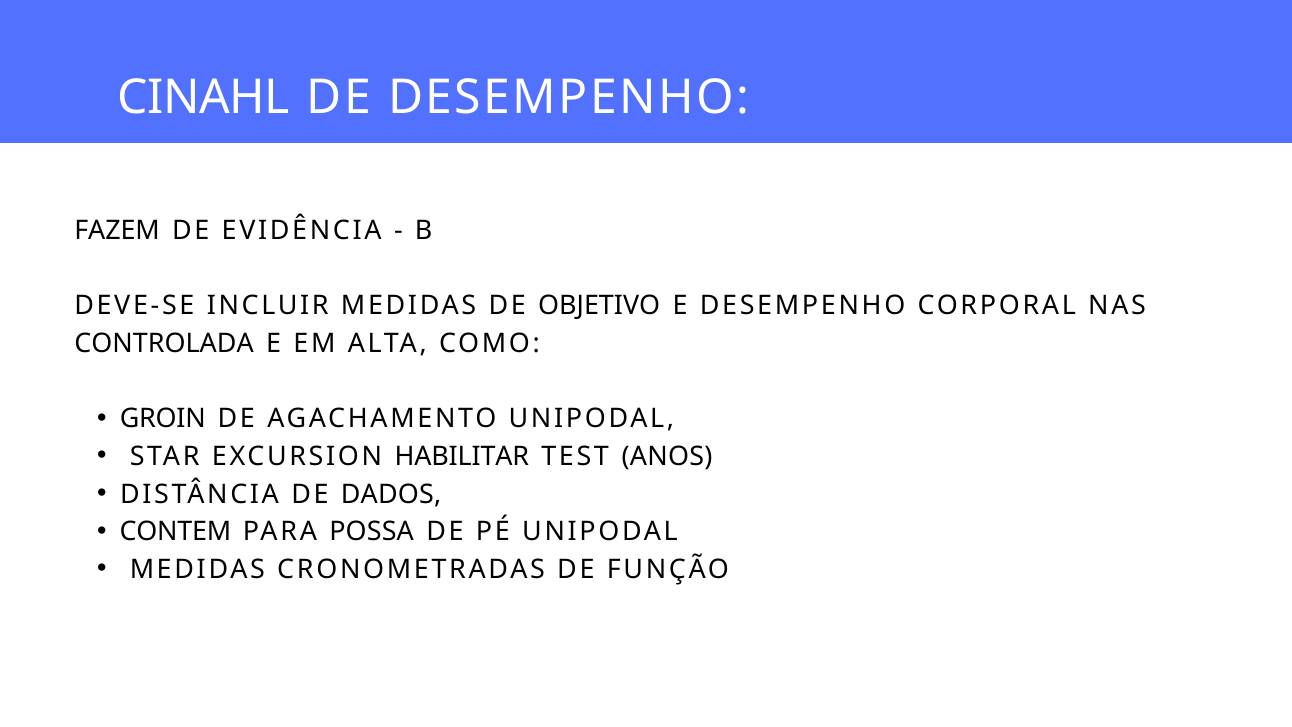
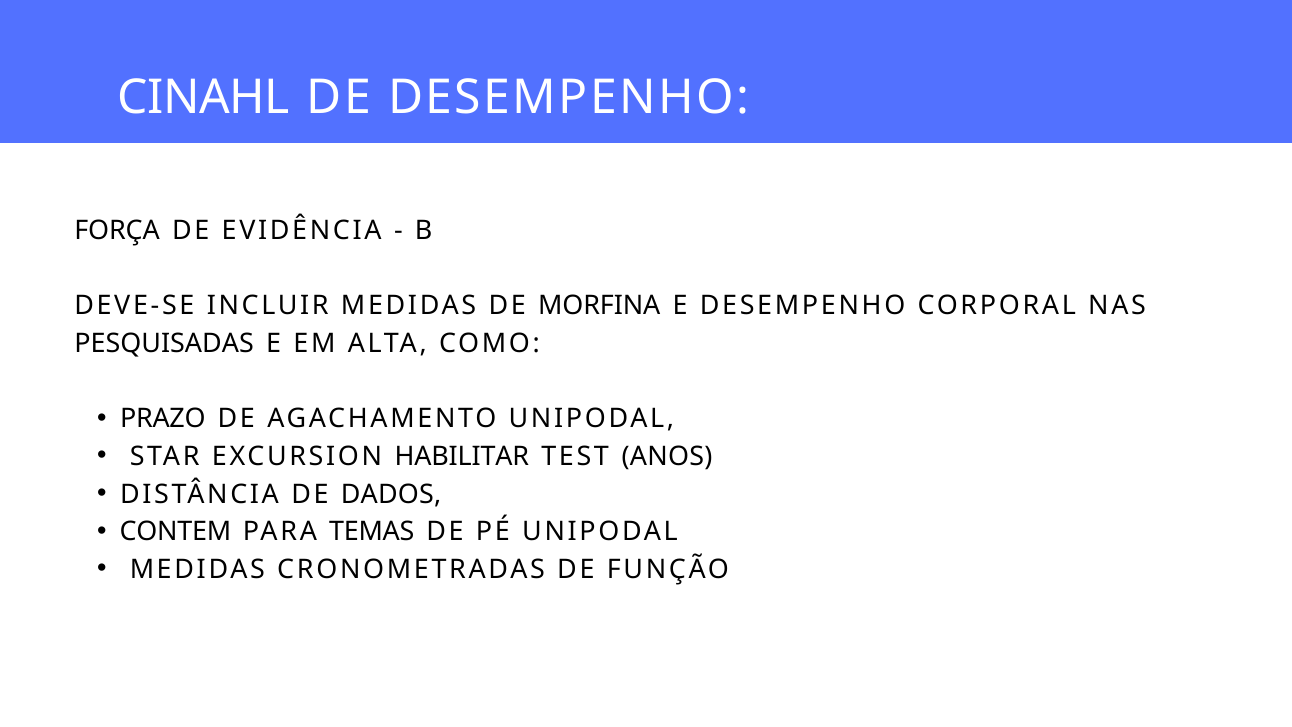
FAZEM: FAZEM -> FORÇA (117, 230)
OBJETIVO: OBJETIVO -> MORFINA (599, 306)
CONTROLADA: CONTROLADA -> PESQUISADAS (164, 343)
GROIN: GROIN -> PRAZO (163, 419)
POSSA: POSSA -> TEMAS (372, 532)
